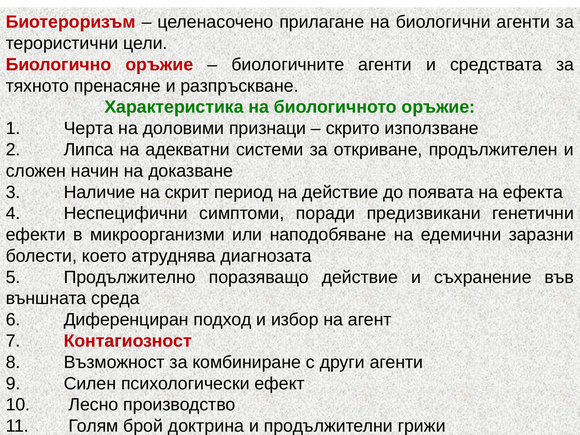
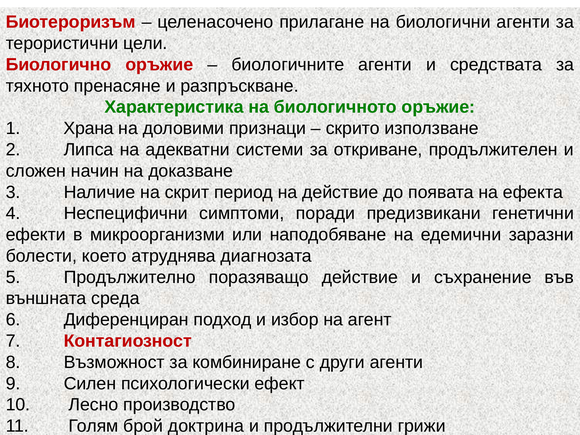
Черта: Черта -> Храна (89, 128)
